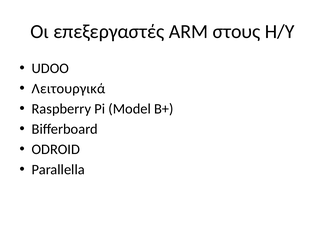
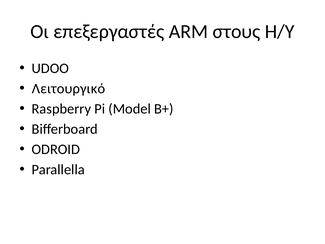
Λειτουργικά: Λειτουργικά -> Λειτουργικό (69, 88)
